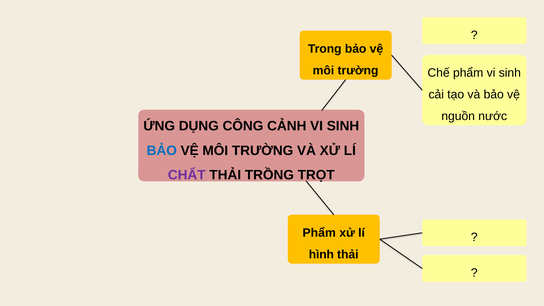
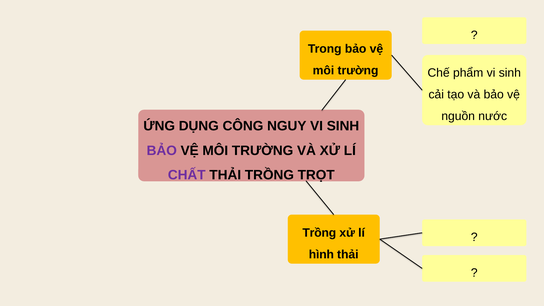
CẢNH: CẢNH -> NGUY (287, 126)
BẢO colour: blue -> purple (162, 151)
Phẩm: Phẩm -> Trồng (319, 233)
